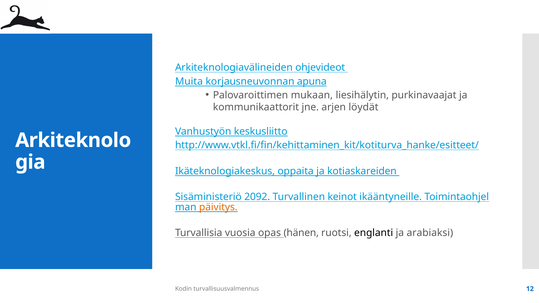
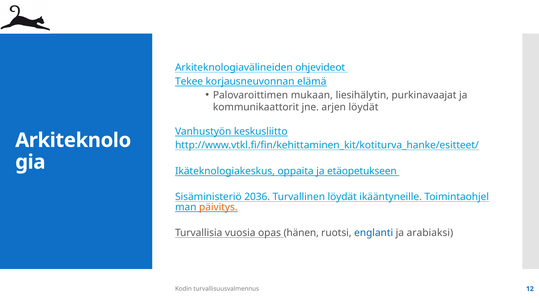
Muita: Muita -> Tekee (189, 81)
apuna: apuna -> elämä (312, 81)
kotiaskareiden: kotiaskareiden -> etäopetukseen (362, 171)
2092: 2092 -> 2036 (257, 197)
Turvallinen keinot: keinot -> löydät (342, 197)
englanti colour: black -> blue (374, 233)
